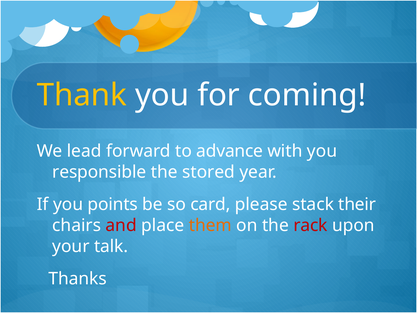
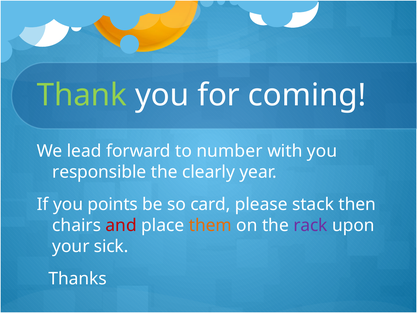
Thank colour: yellow -> light green (82, 95)
advance: advance -> number (230, 151)
stored: stored -> clearly (209, 172)
their: their -> then (357, 204)
rack colour: red -> purple (310, 225)
talk: talk -> sick (111, 246)
